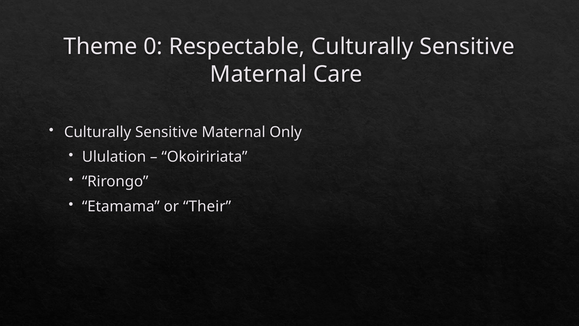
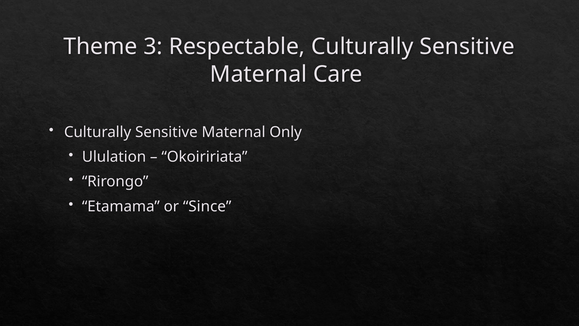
0: 0 -> 3 (153, 47)
Their: Their -> Since (207, 206)
